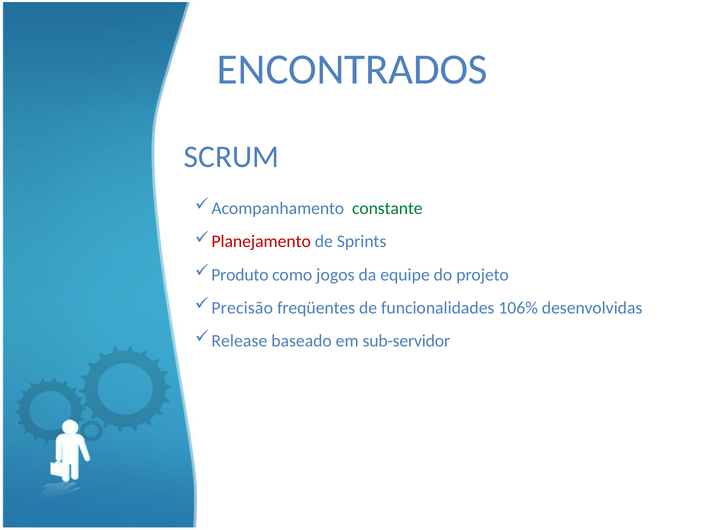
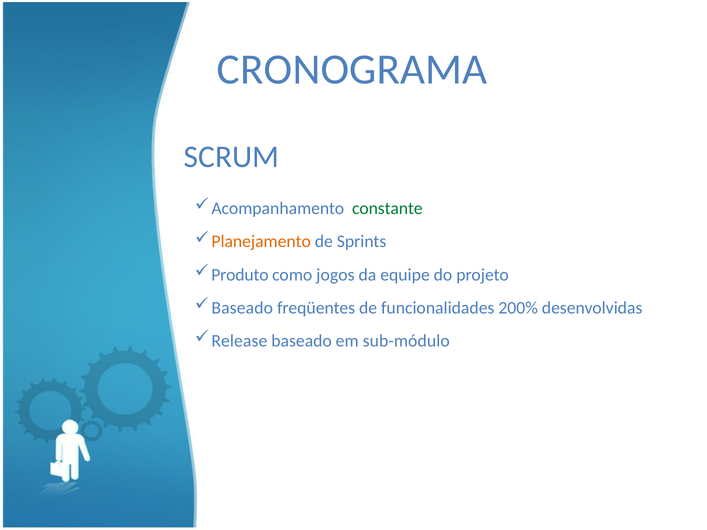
ENCONTRADOS: ENCONTRADOS -> CRONOGRAMA (352, 69)
Planejamento colour: red -> orange (261, 242)
Precisão: Precisão -> Baseado (242, 308)
106%: 106% -> 200% (518, 308)
sub-servidor: sub-servidor -> sub-módulo (406, 341)
